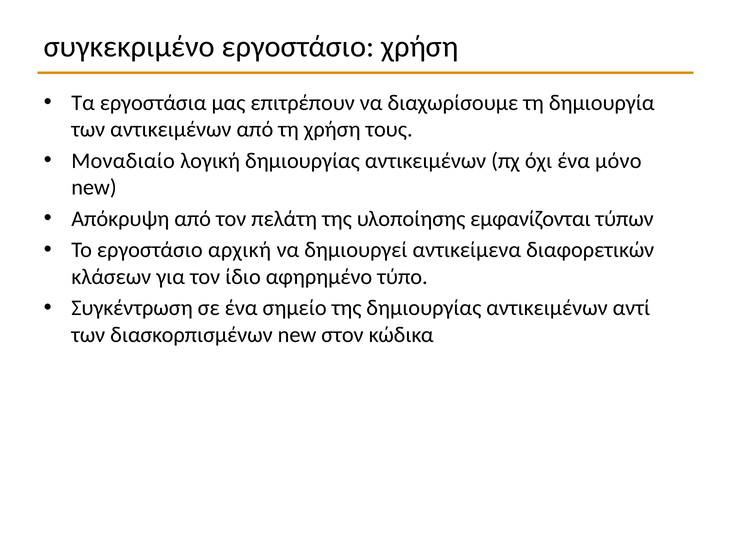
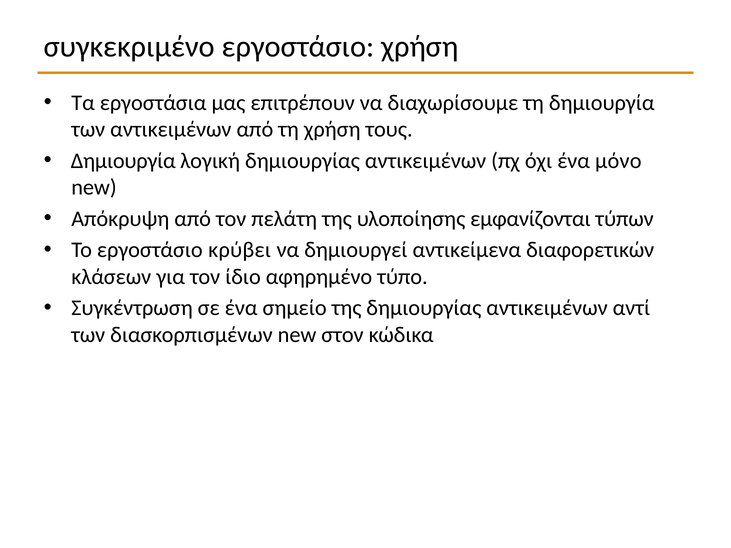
Μοναδιαίο: Μοναδιαίο -> Δημιουργία (123, 161)
αρχική: αρχική -> κρύβει (240, 250)
